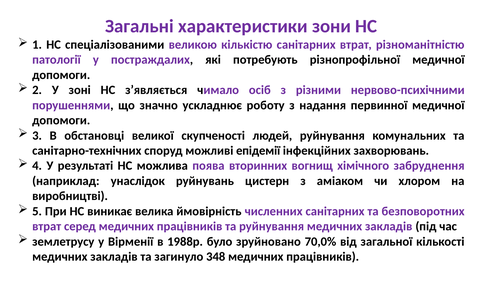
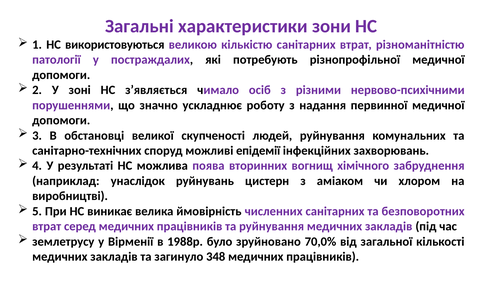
спеціалізованими: спеціалізованими -> використовуються (115, 45)
